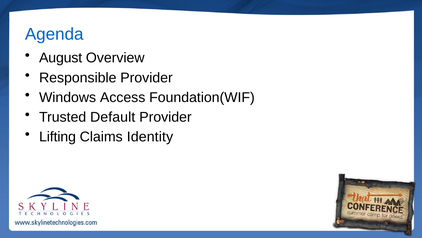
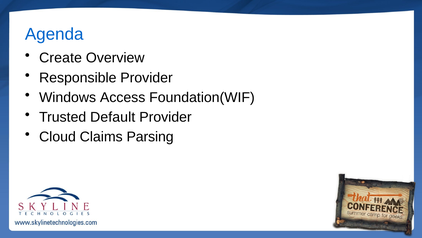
August: August -> Create (61, 58)
Lifting: Lifting -> Cloud (57, 137)
Identity: Identity -> Parsing (150, 137)
